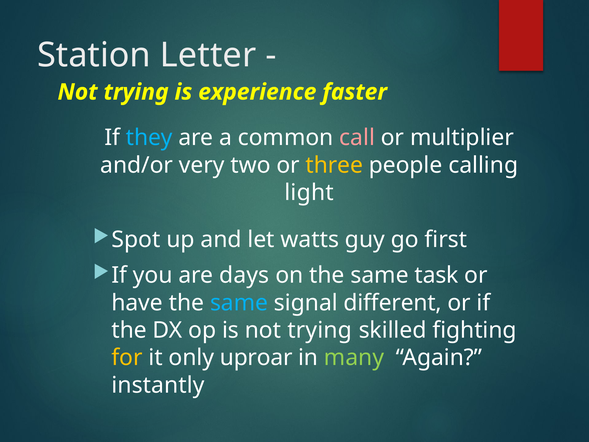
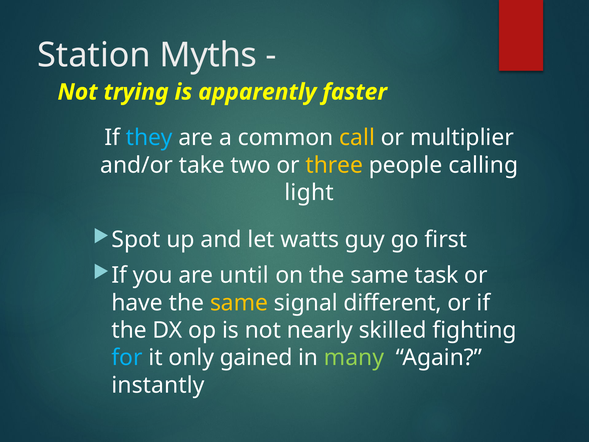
Letter: Letter -> Myths (208, 55)
experience: experience -> apparently (257, 92)
call colour: pink -> yellow (357, 138)
very: very -> take (202, 165)
days: days -> until (244, 275)
same colour: light blue -> yellow (239, 303)
is not trying: trying -> nearly (320, 330)
for colour: yellow -> light blue (127, 357)
uproar: uproar -> gained (256, 357)
